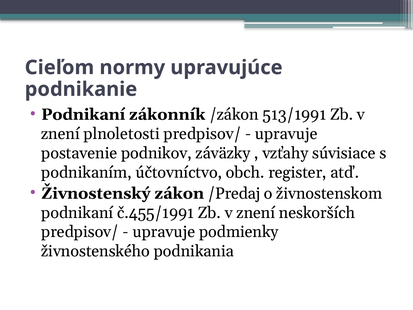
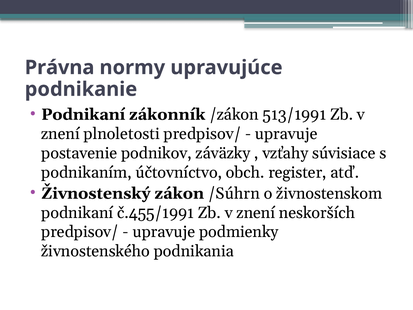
Cieľom: Cieľom -> Právna (60, 67)
/Predaj: /Predaj -> /Súhrn (234, 193)
